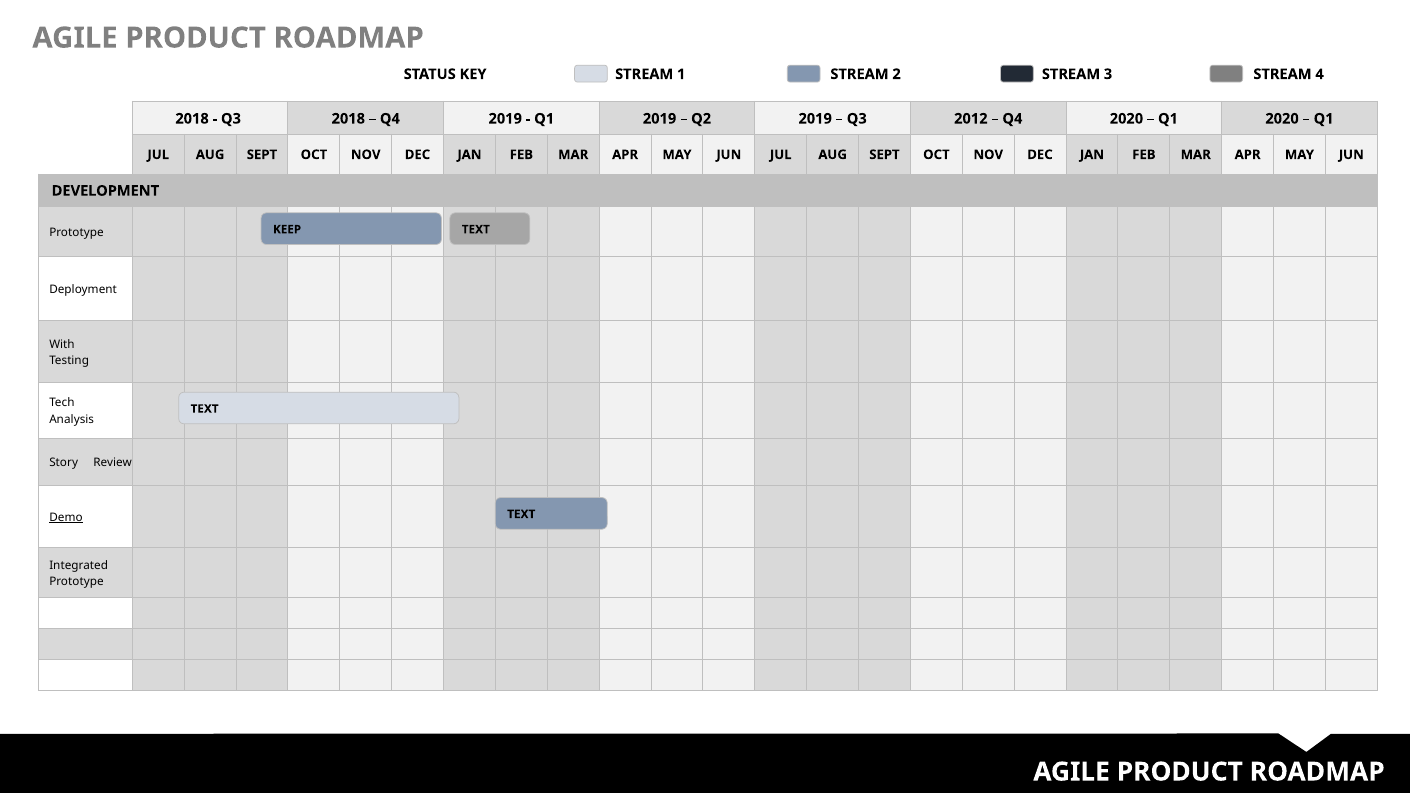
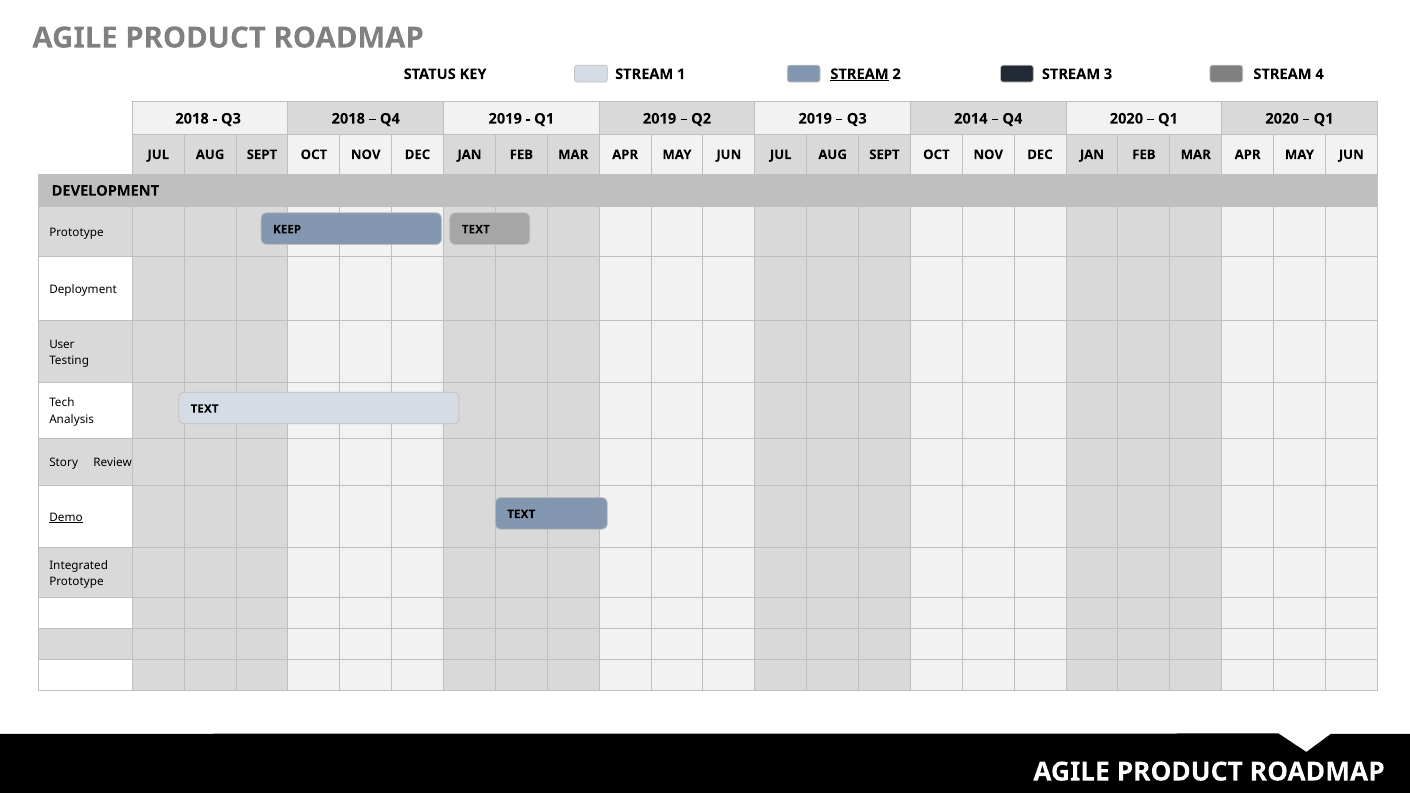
STREAM underline: none -> present (859, 74)
2012: 2012 -> 2014 (971, 119)
With: With -> User (62, 344)
